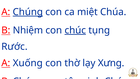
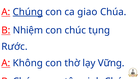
miệt: miệt -> giao (87, 12)
chúc underline: present -> none (75, 30)
Xuống: Xuống -> Không (28, 63)
Xưng: Xưng -> Vững (111, 63)
